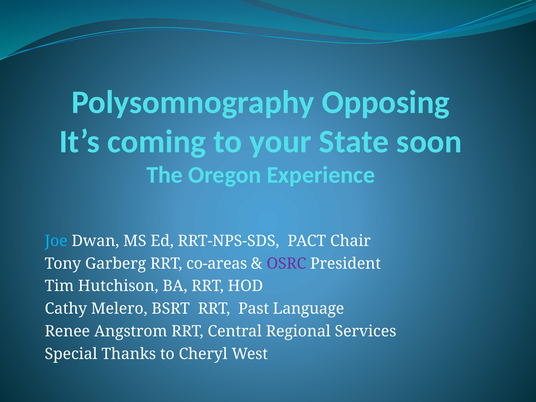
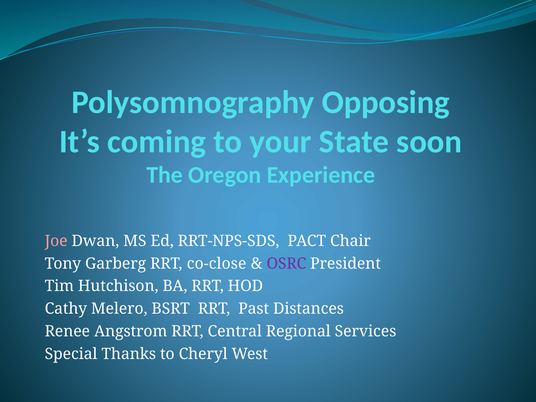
Joe colour: light blue -> pink (56, 241)
co-areas: co-areas -> co-close (217, 264)
Language: Language -> Distances (308, 309)
